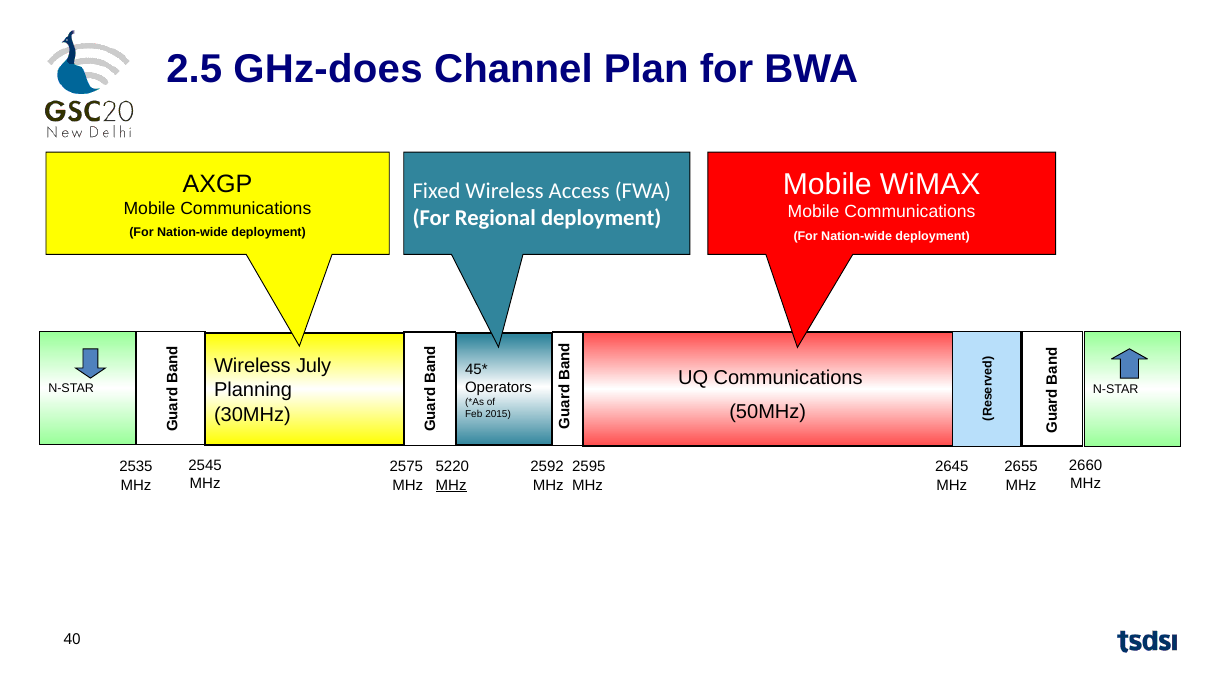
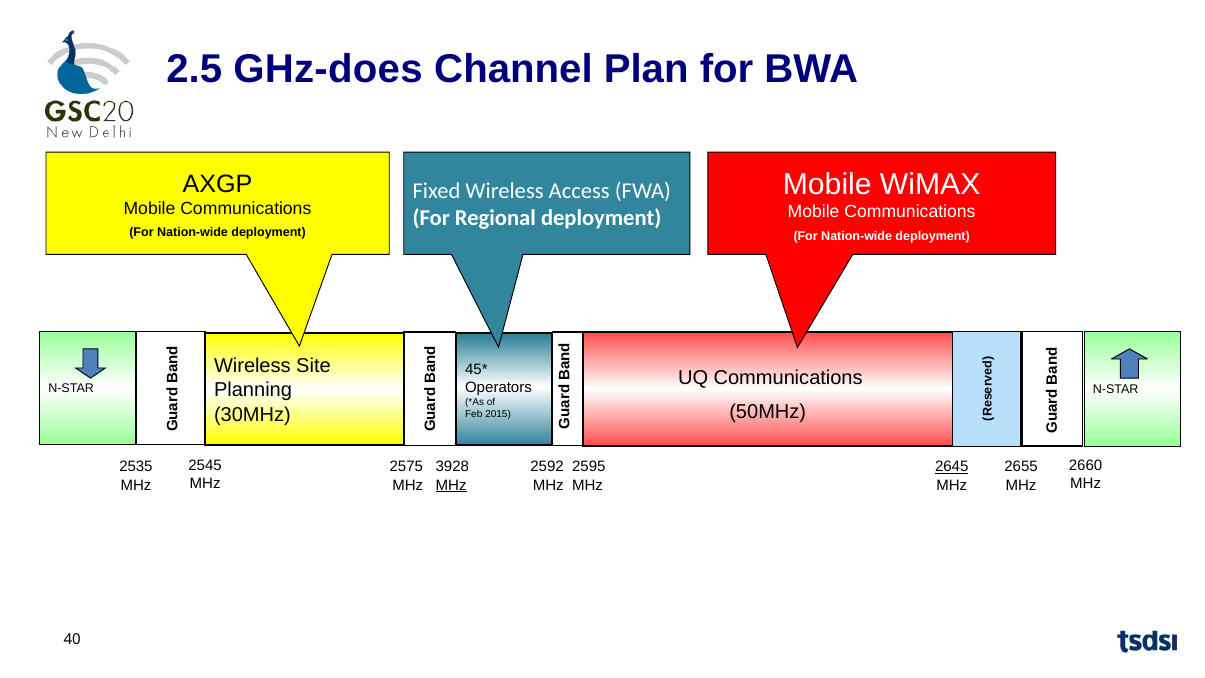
July: July -> Site (313, 366)
5220: 5220 -> 3928 (452, 467)
2645 underline: none -> present (952, 467)
